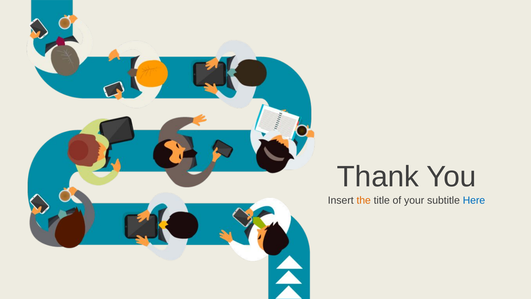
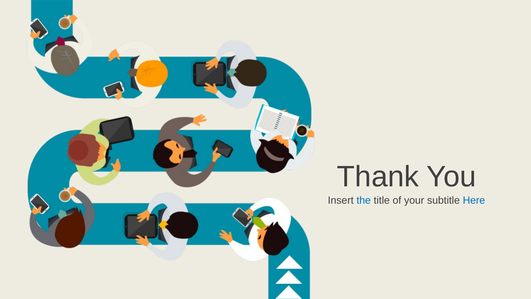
the colour: orange -> blue (364, 200)
